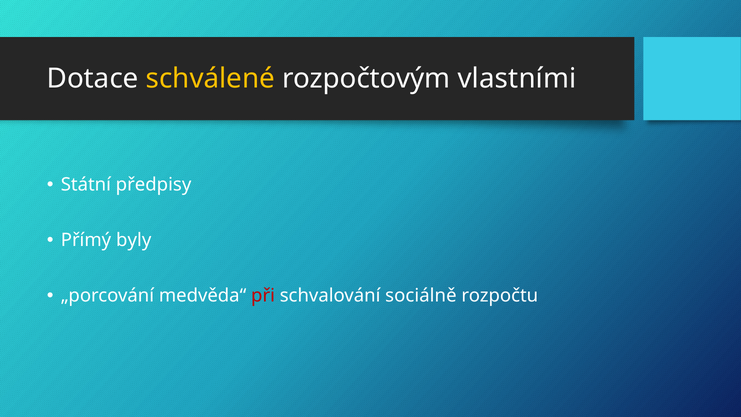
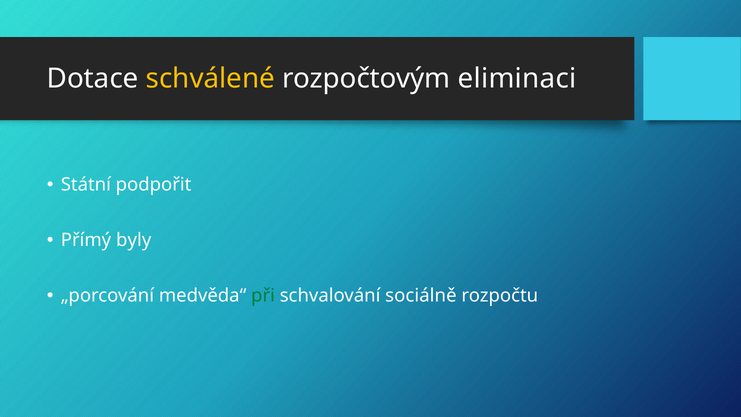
vlastními: vlastními -> eliminaci (517, 78)
předpisy: předpisy -> podpořit (154, 185)
při colour: red -> green (263, 296)
